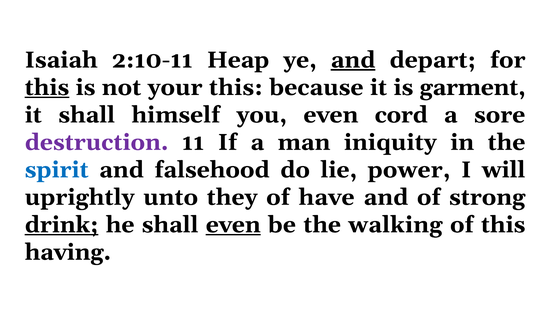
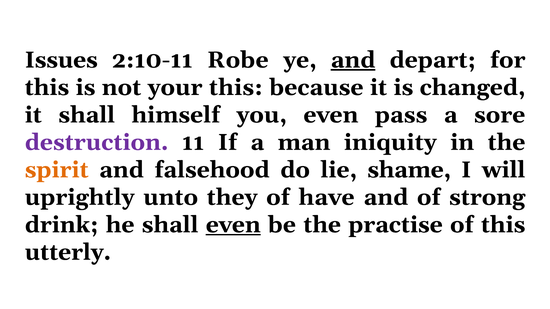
Isaiah: Isaiah -> Issues (61, 60)
Heap: Heap -> Robe (238, 60)
this underline: present -> none (47, 88)
garment: garment -> changed (473, 88)
cord: cord -> pass (401, 115)
spirit colour: blue -> orange (57, 170)
power: power -> shame (409, 170)
drink underline: present -> none (62, 225)
walking: walking -> practise (396, 225)
having: having -> utterly (68, 253)
